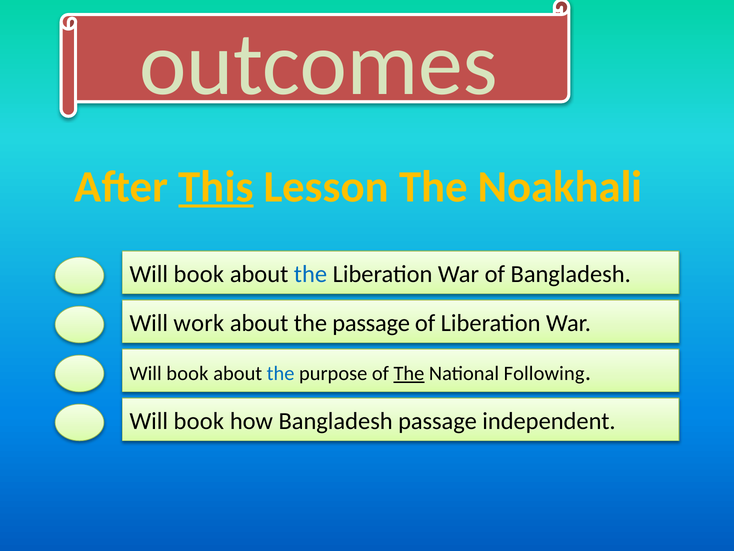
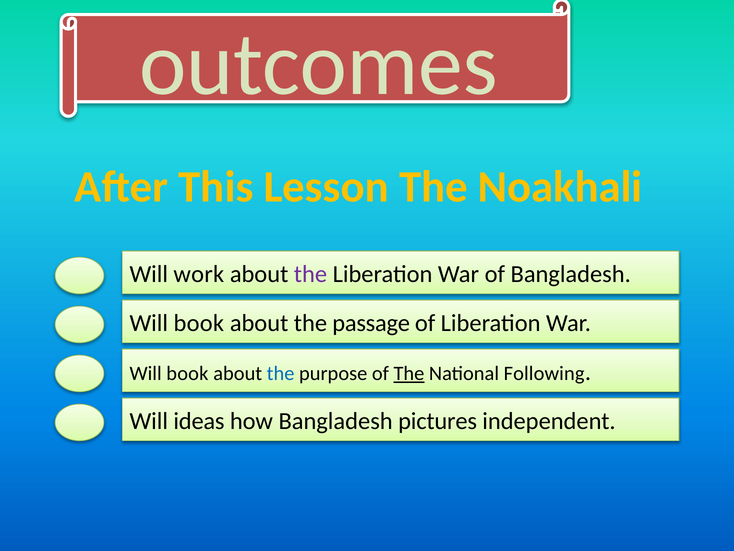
This underline: present -> none (216, 187)
book: book -> work (199, 274)
the colour: blue -> purple (310, 274)
work: work -> book (199, 323)
book: book -> ideas (199, 421)
Bangladesh passage: passage -> pictures (438, 421)
